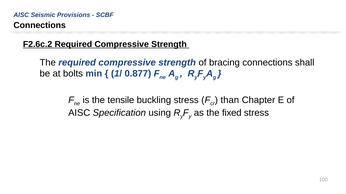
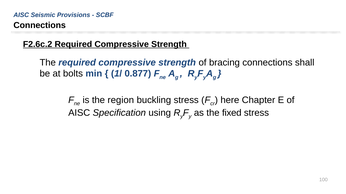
tensile: tensile -> region (121, 100)
than: than -> here (230, 100)
